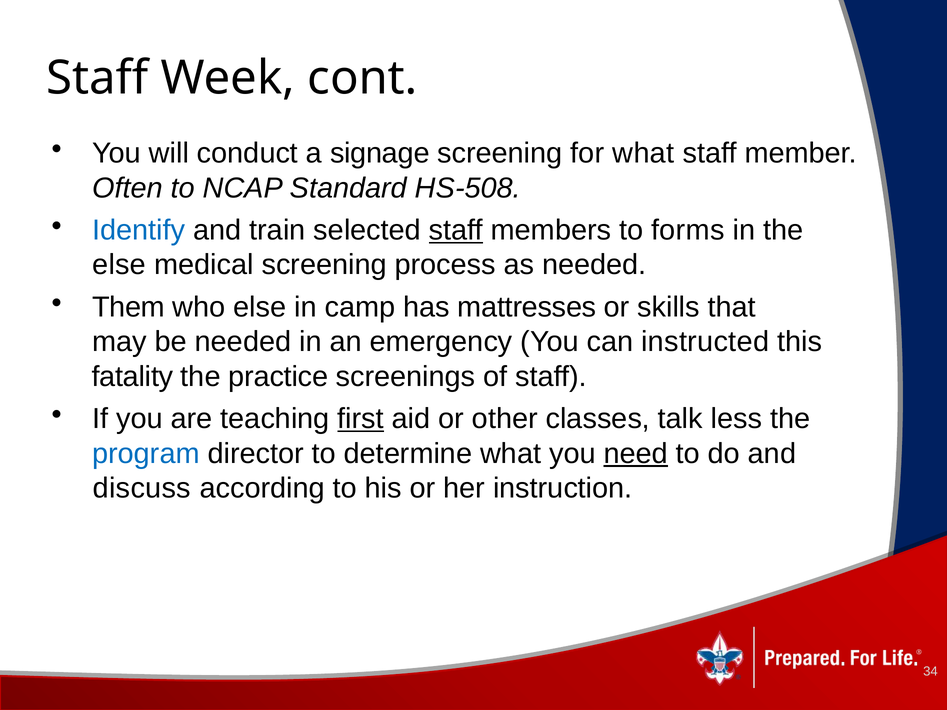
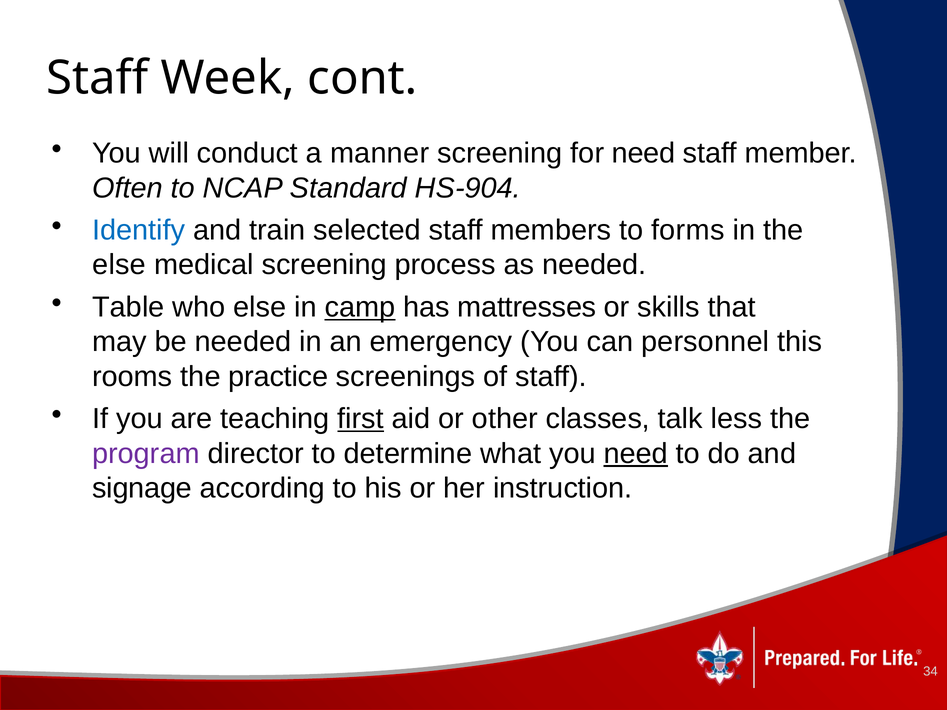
signage: signage -> manner (380, 153)
for what: what -> need (644, 153)
HS-508: HS-508 -> HS-904 (468, 188)
staff underline: present -> none (456, 230)
Them: Them -> Table (128, 307)
camp underline: none -> present (360, 307)
instructed: instructed -> personnel (705, 342)
fatality: fatality -> rooms (132, 377)
program colour: blue -> purple (146, 454)
discuss: discuss -> signage (142, 488)
